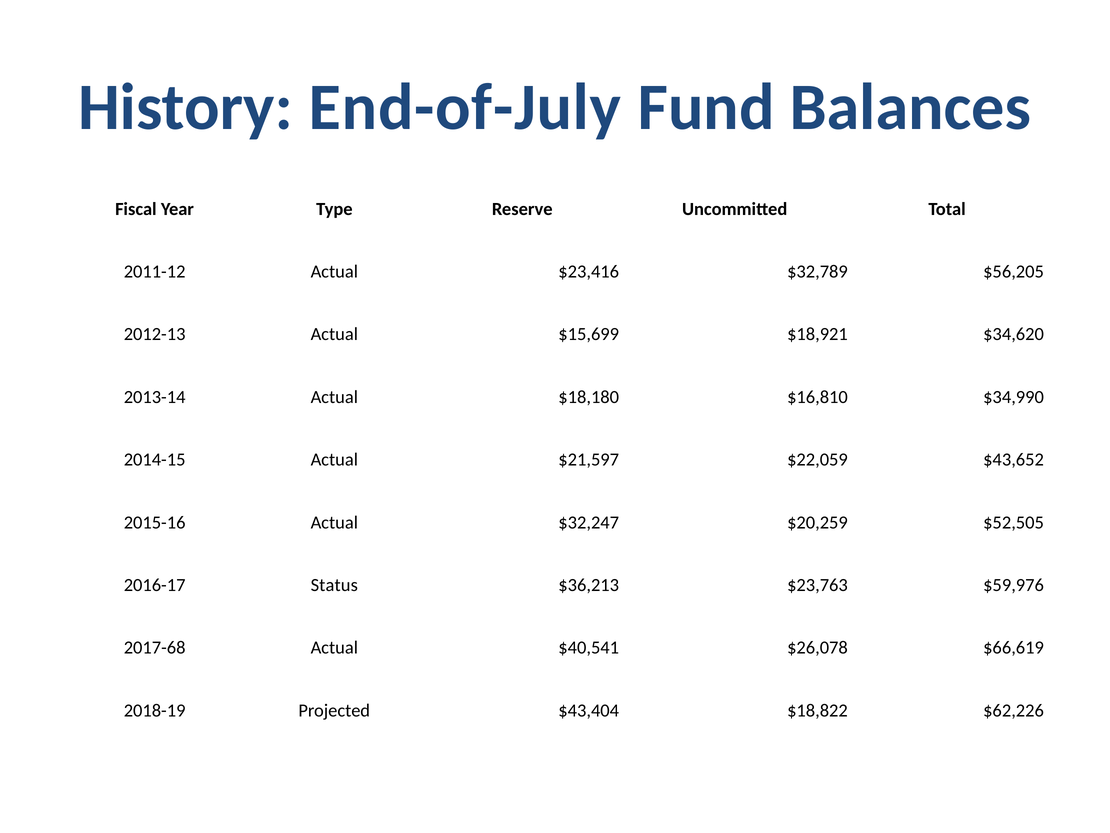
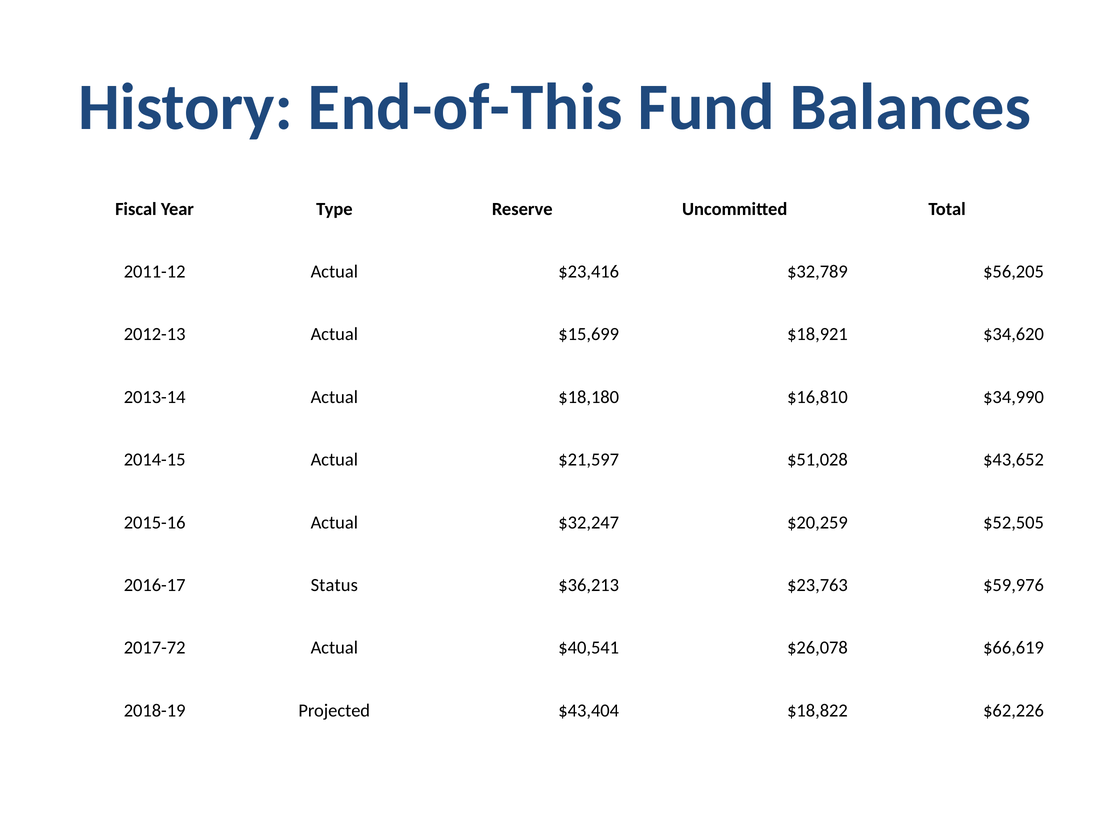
End-of-July: End-of-July -> End-of-This (465, 107)
$22,059: $22,059 -> $51,028 (817, 459)
2017-68: 2017-68 -> 2017-72 (155, 647)
